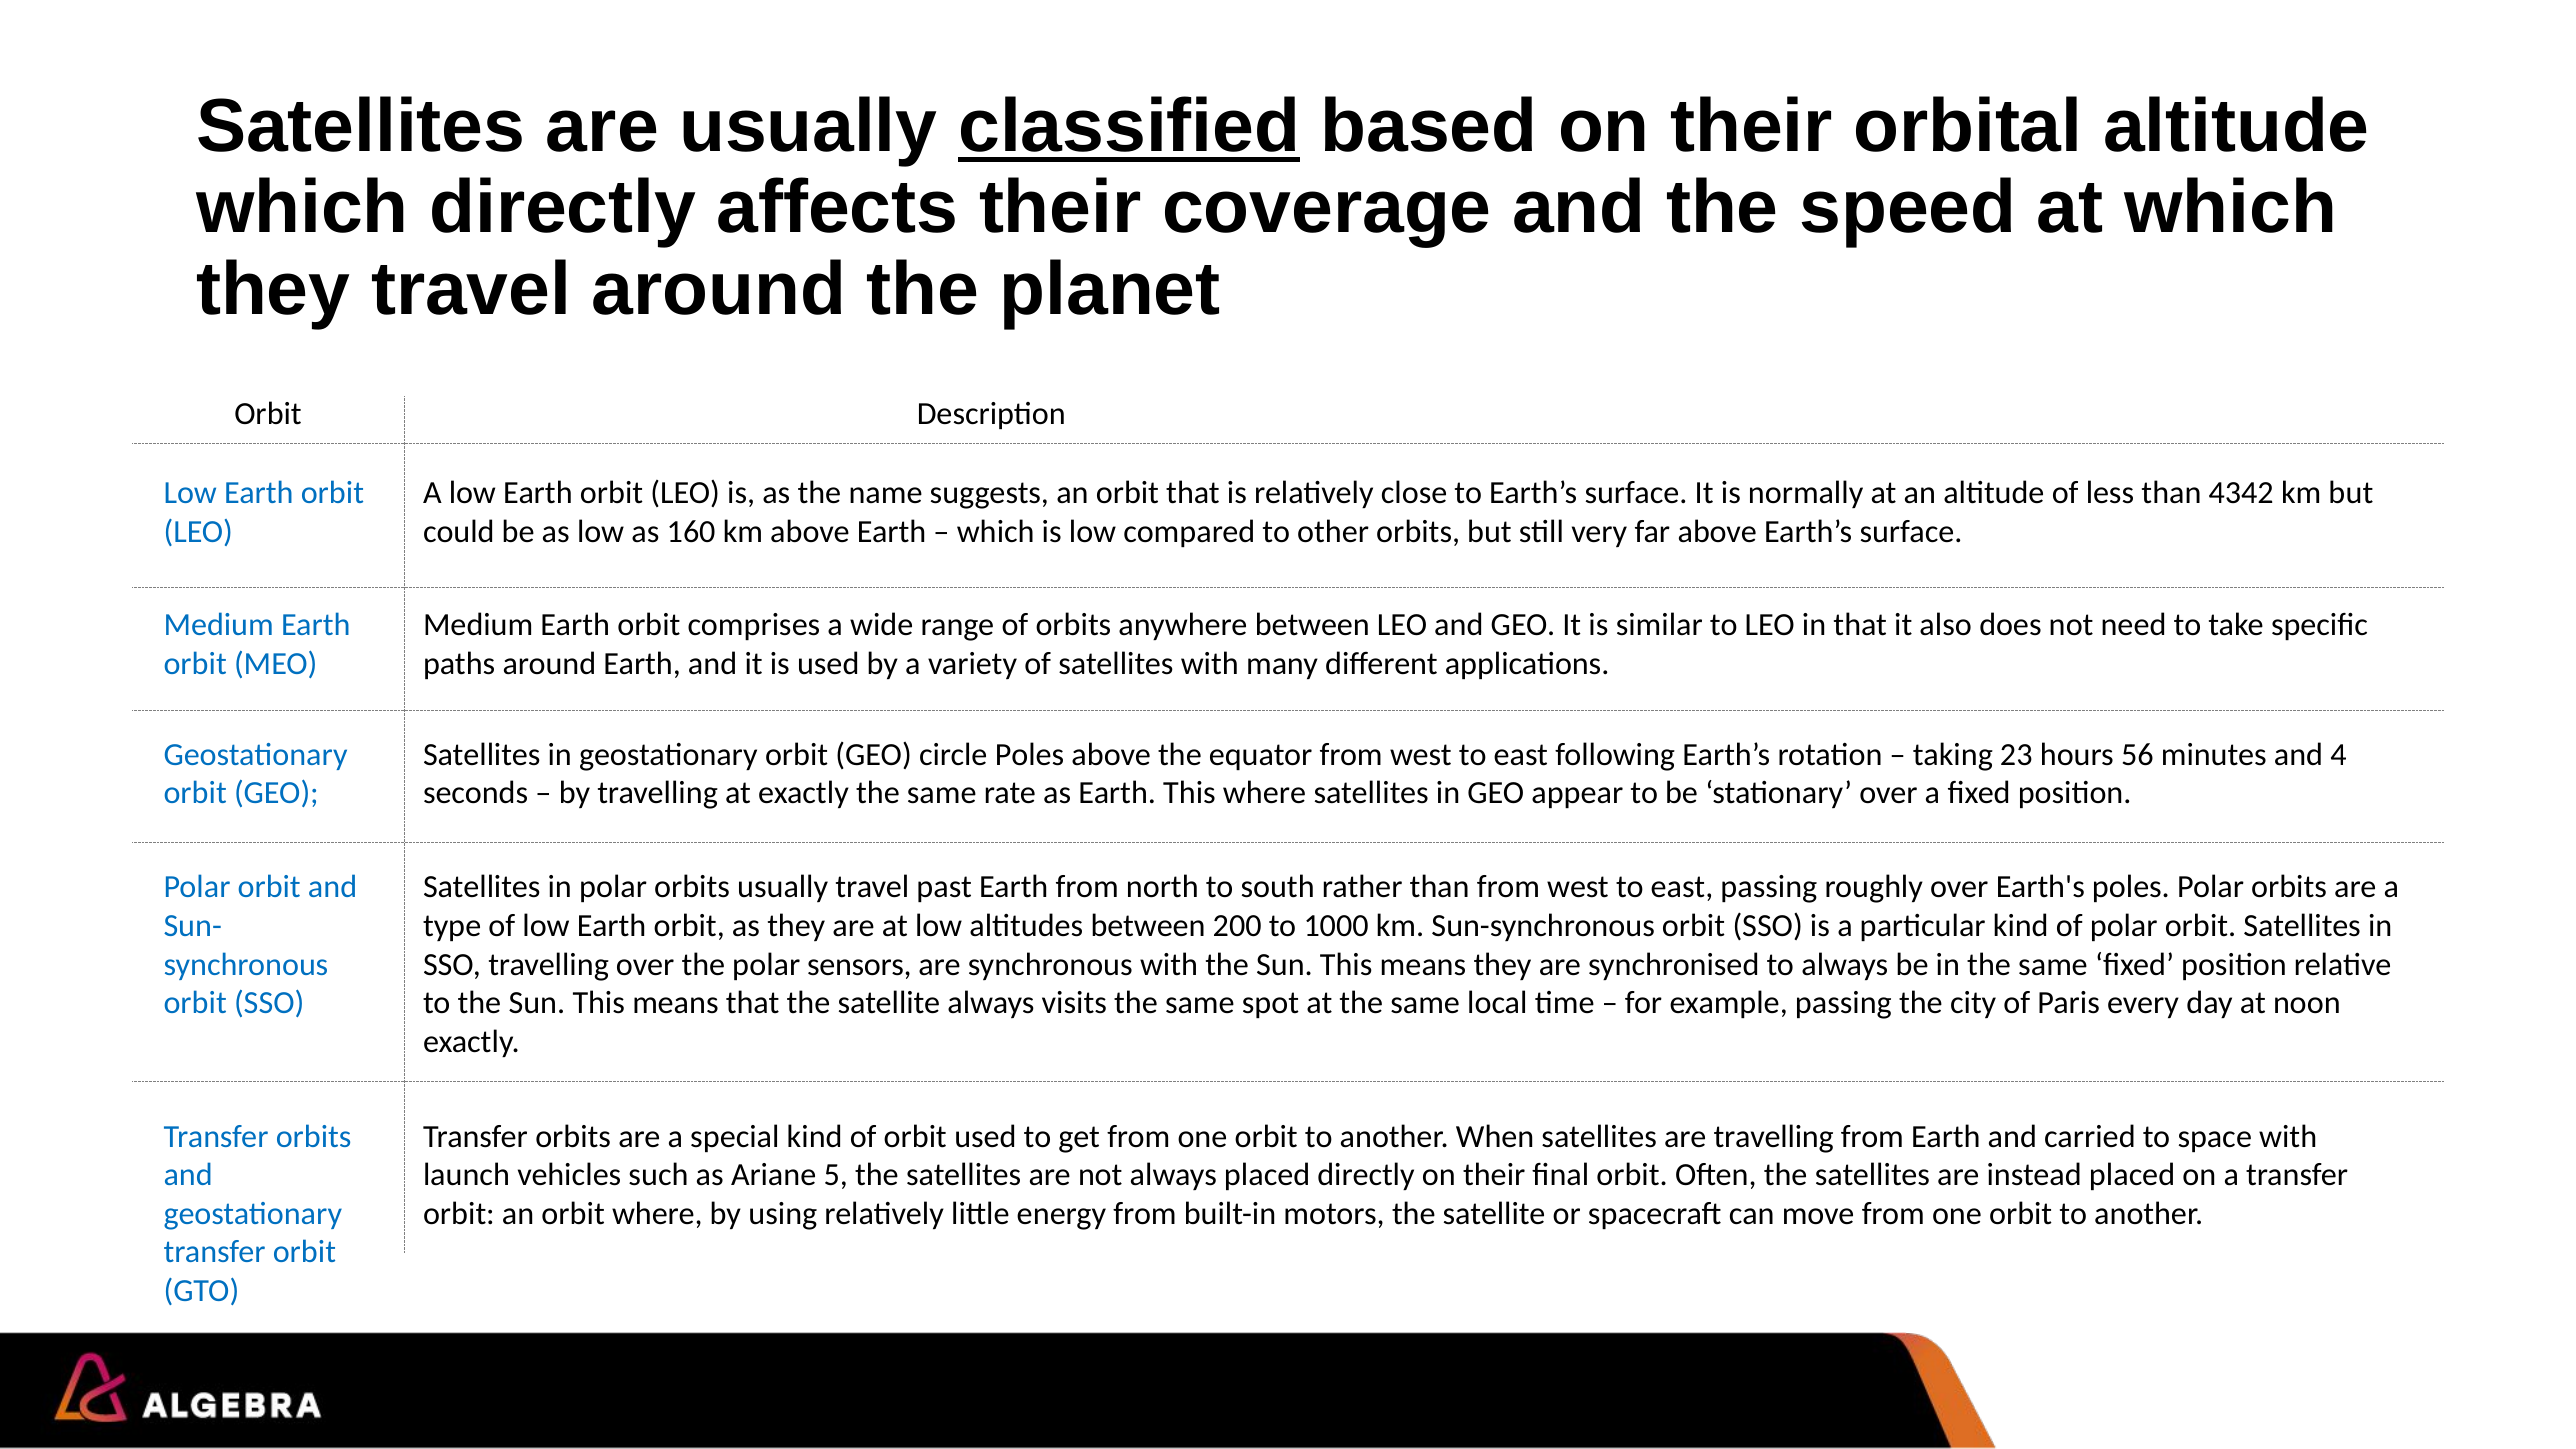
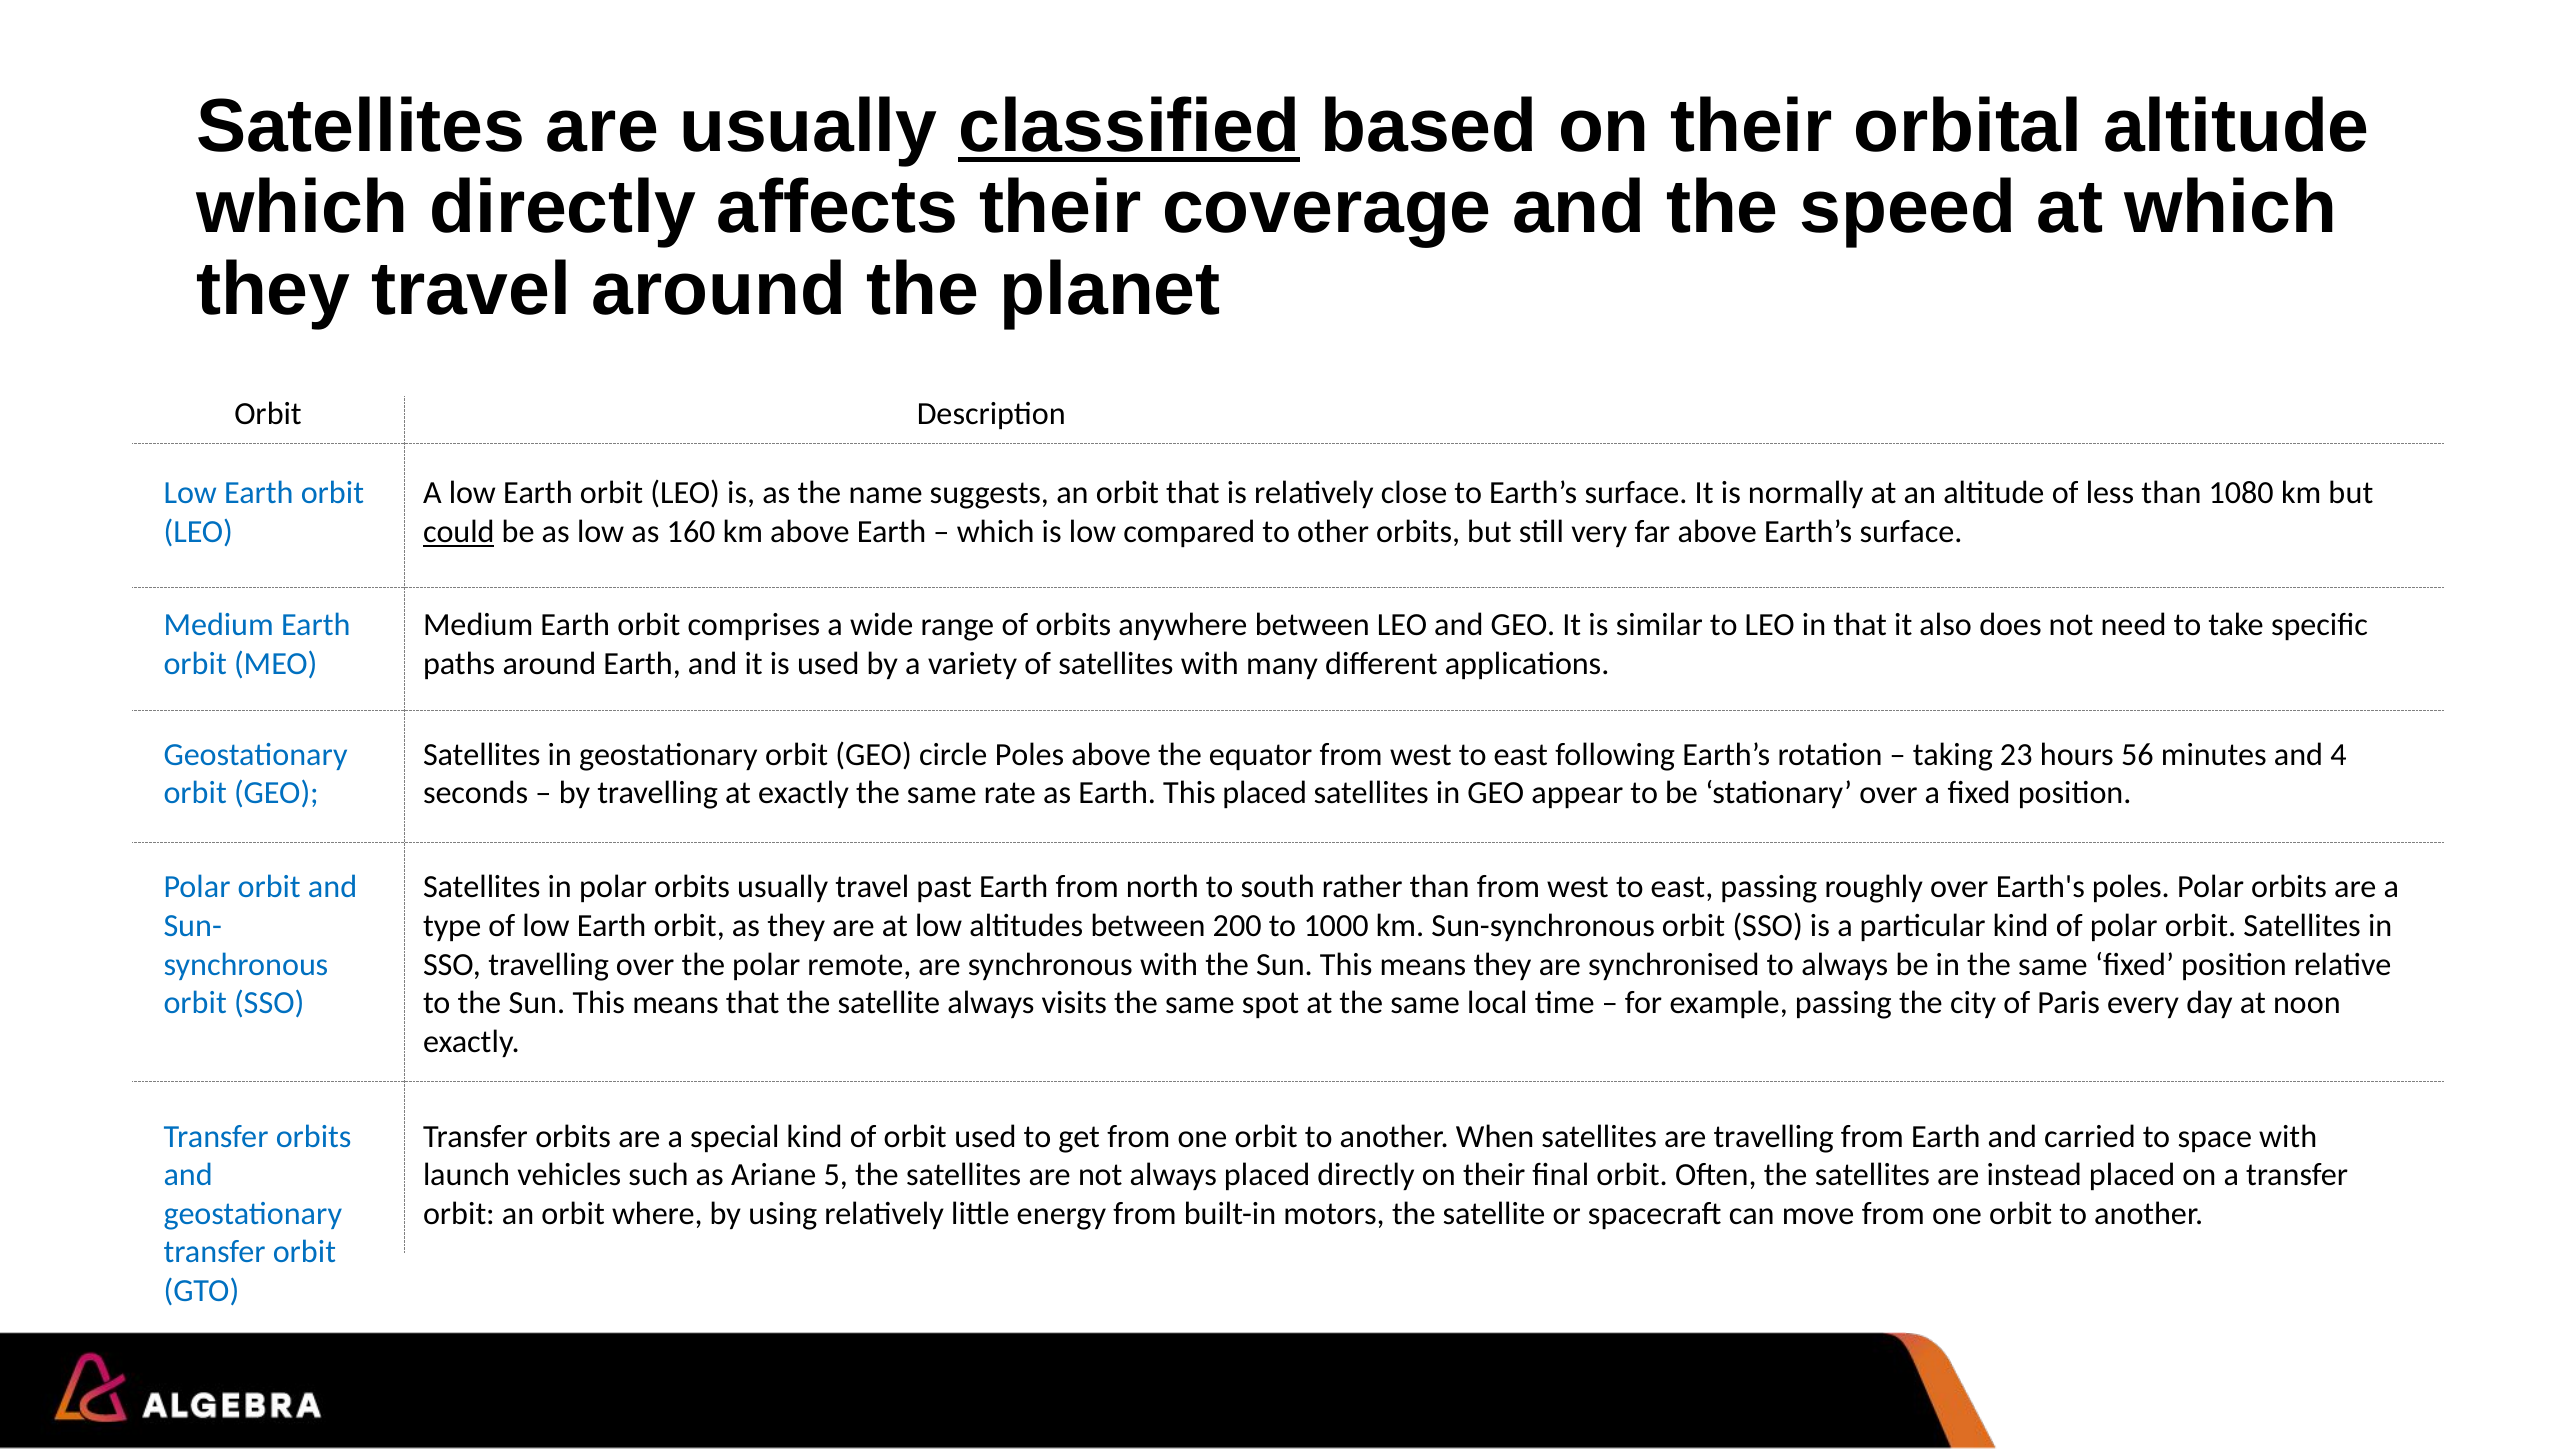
4342: 4342 -> 1080 (2241, 493)
could underline: none -> present (459, 532)
This where: where -> placed (1265, 793)
sensors: sensors -> remote (859, 965)
